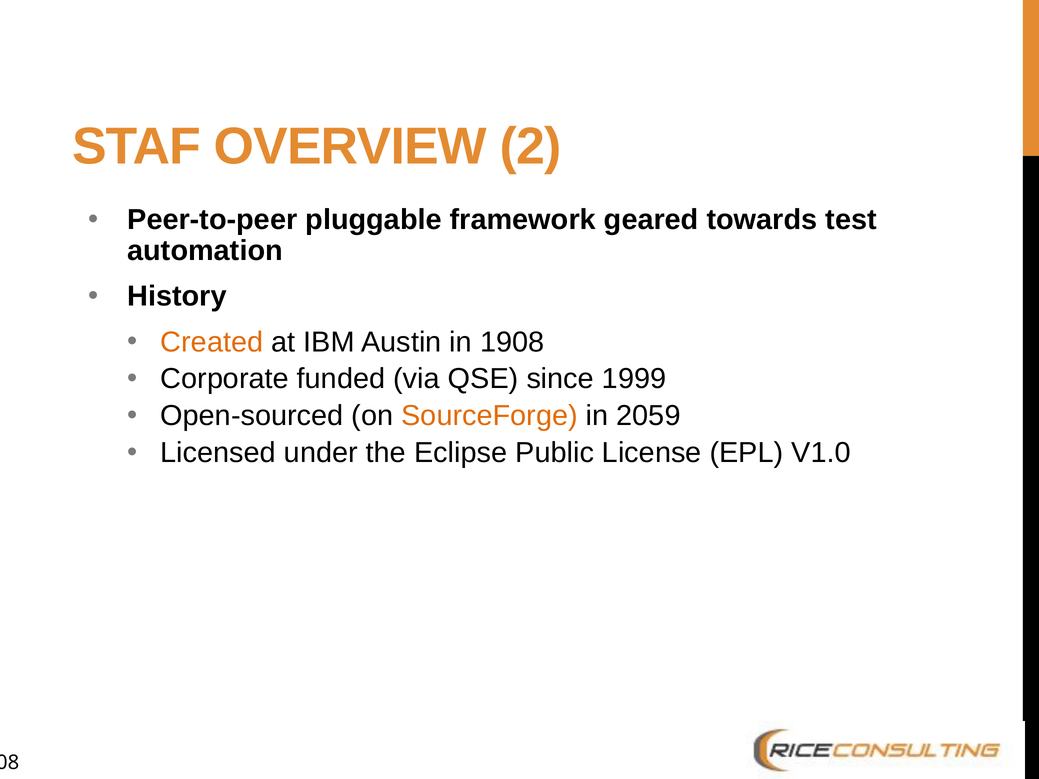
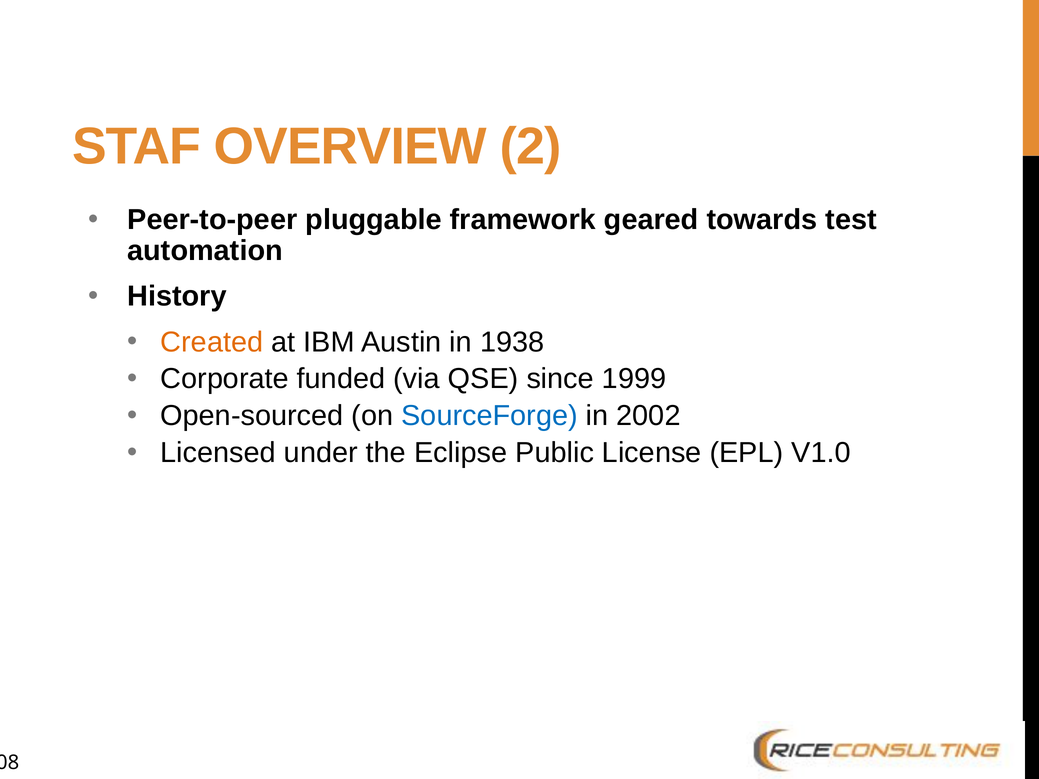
1908: 1908 -> 1938 (512, 342)
SourceForge colour: orange -> blue (490, 416)
2059: 2059 -> 2002 (648, 416)
